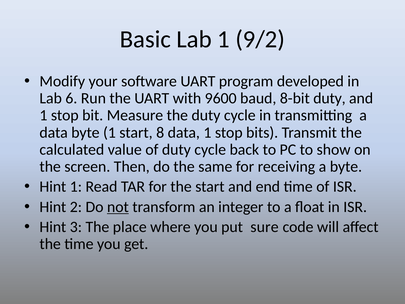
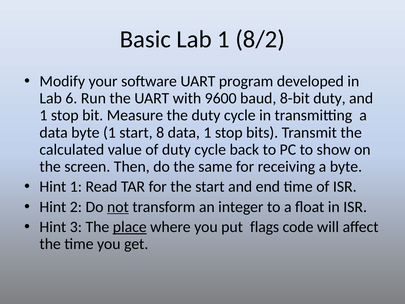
9/2: 9/2 -> 8/2 (260, 39)
place underline: none -> present (130, 227)
sure: sure -> flags (265, 227)
